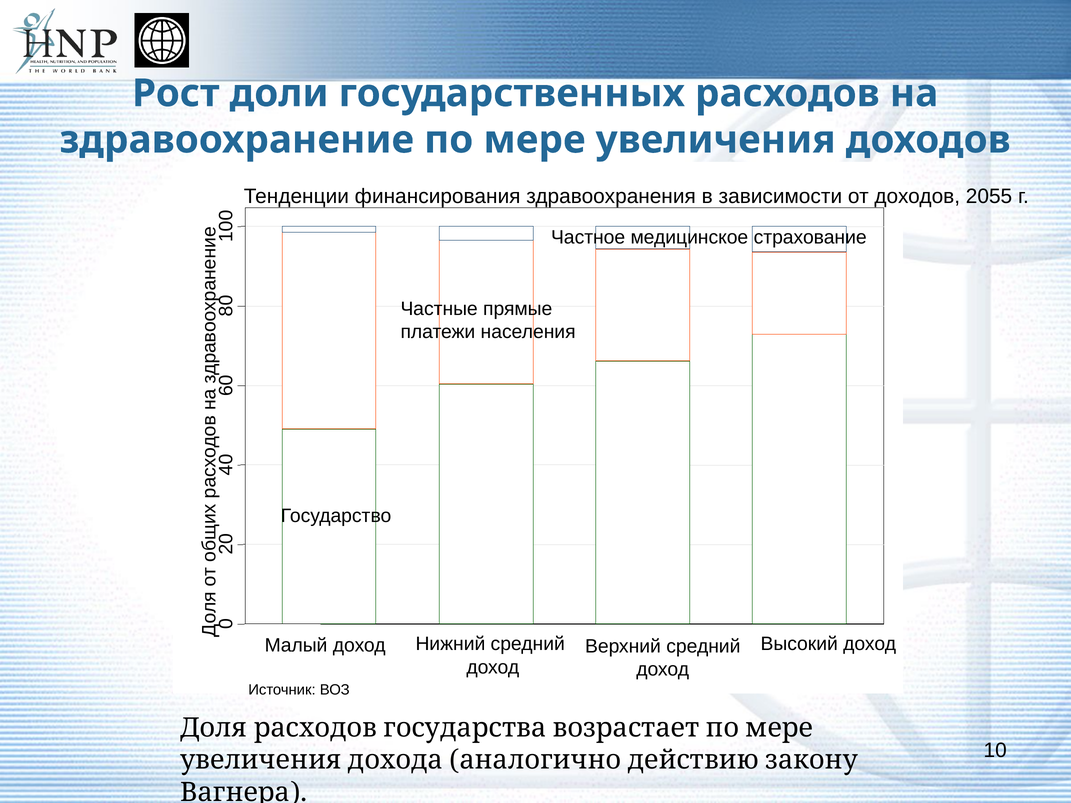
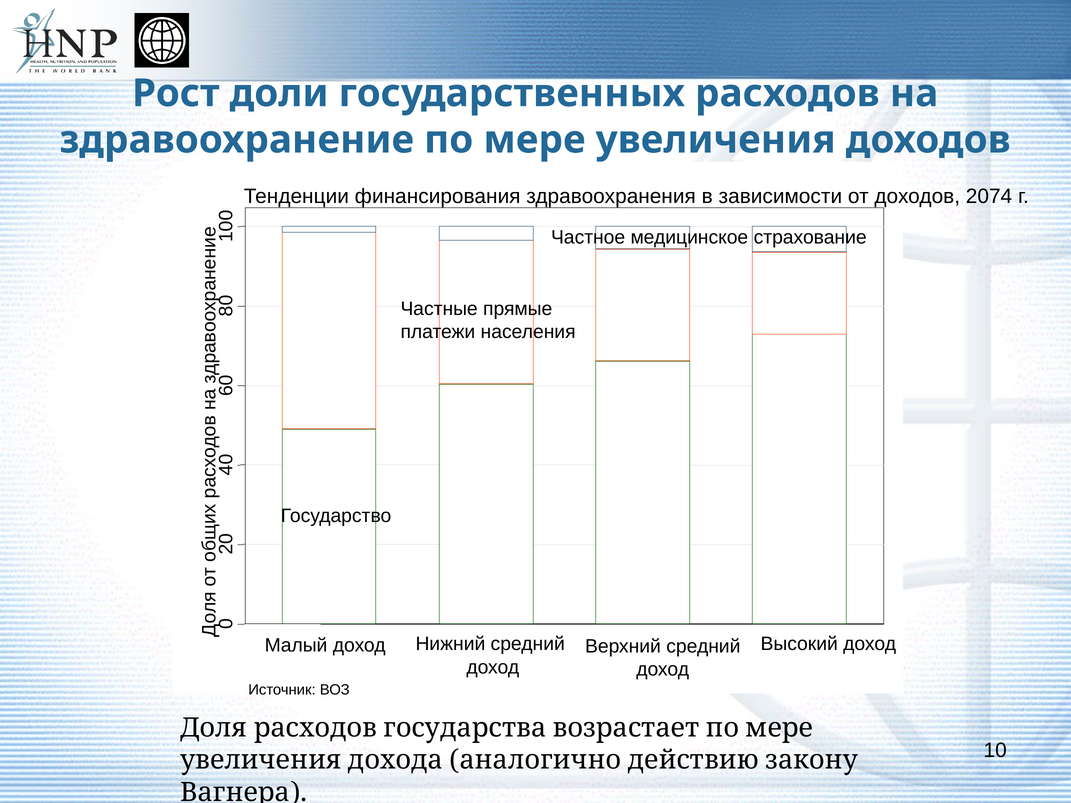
2055: 2055 -> 2074 (989, 196)
